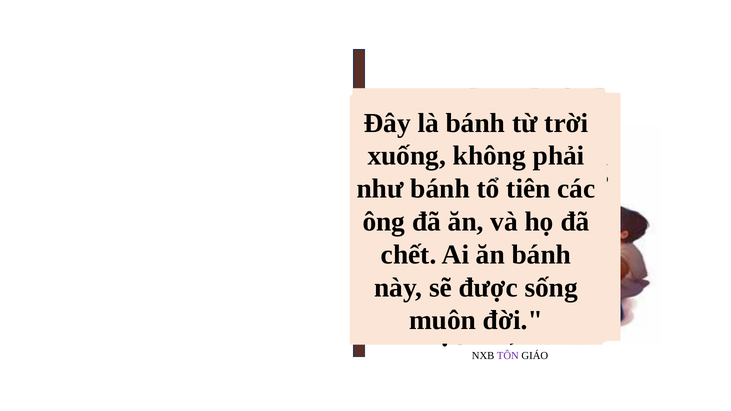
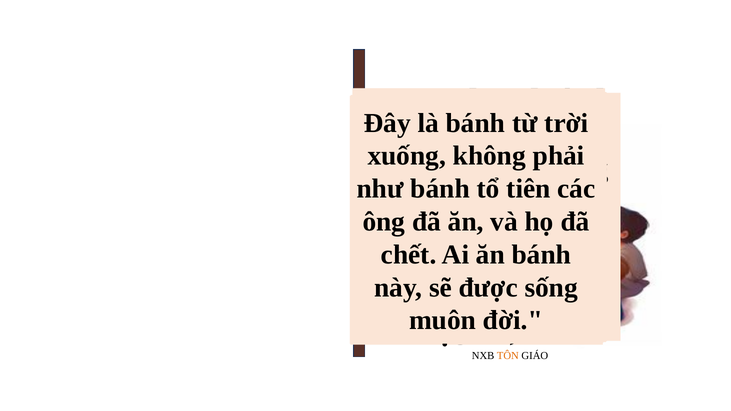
TÔN colour: purple -> orange (508, 356)
